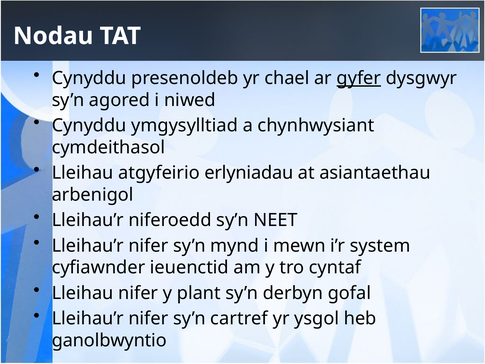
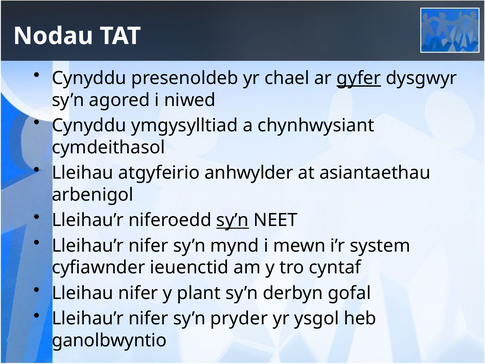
erlyniadau: erlyniadau -> anhwylder (249, 173)
sy’n underline: none -> present (233, 220)
cartref: cartref -> pryder (239, 318)
